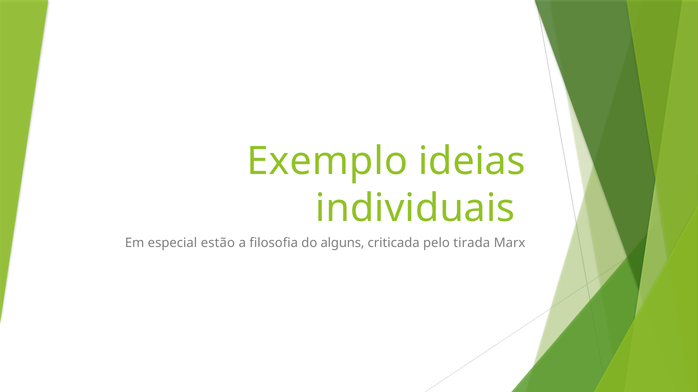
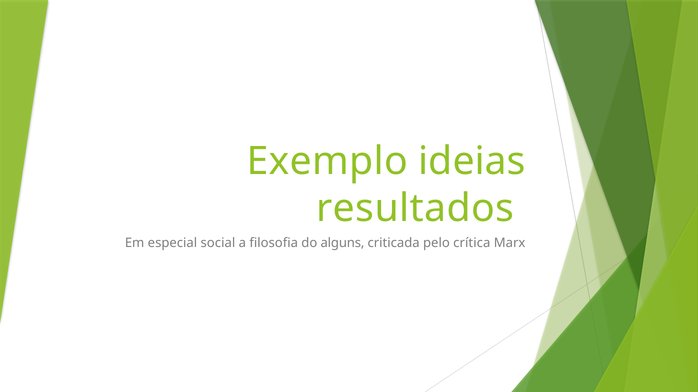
individuais: individuais -> resultados (415, 208)
estão: estão -> social (218, 243)
tirada: tirada -> crítica (472, 243)
